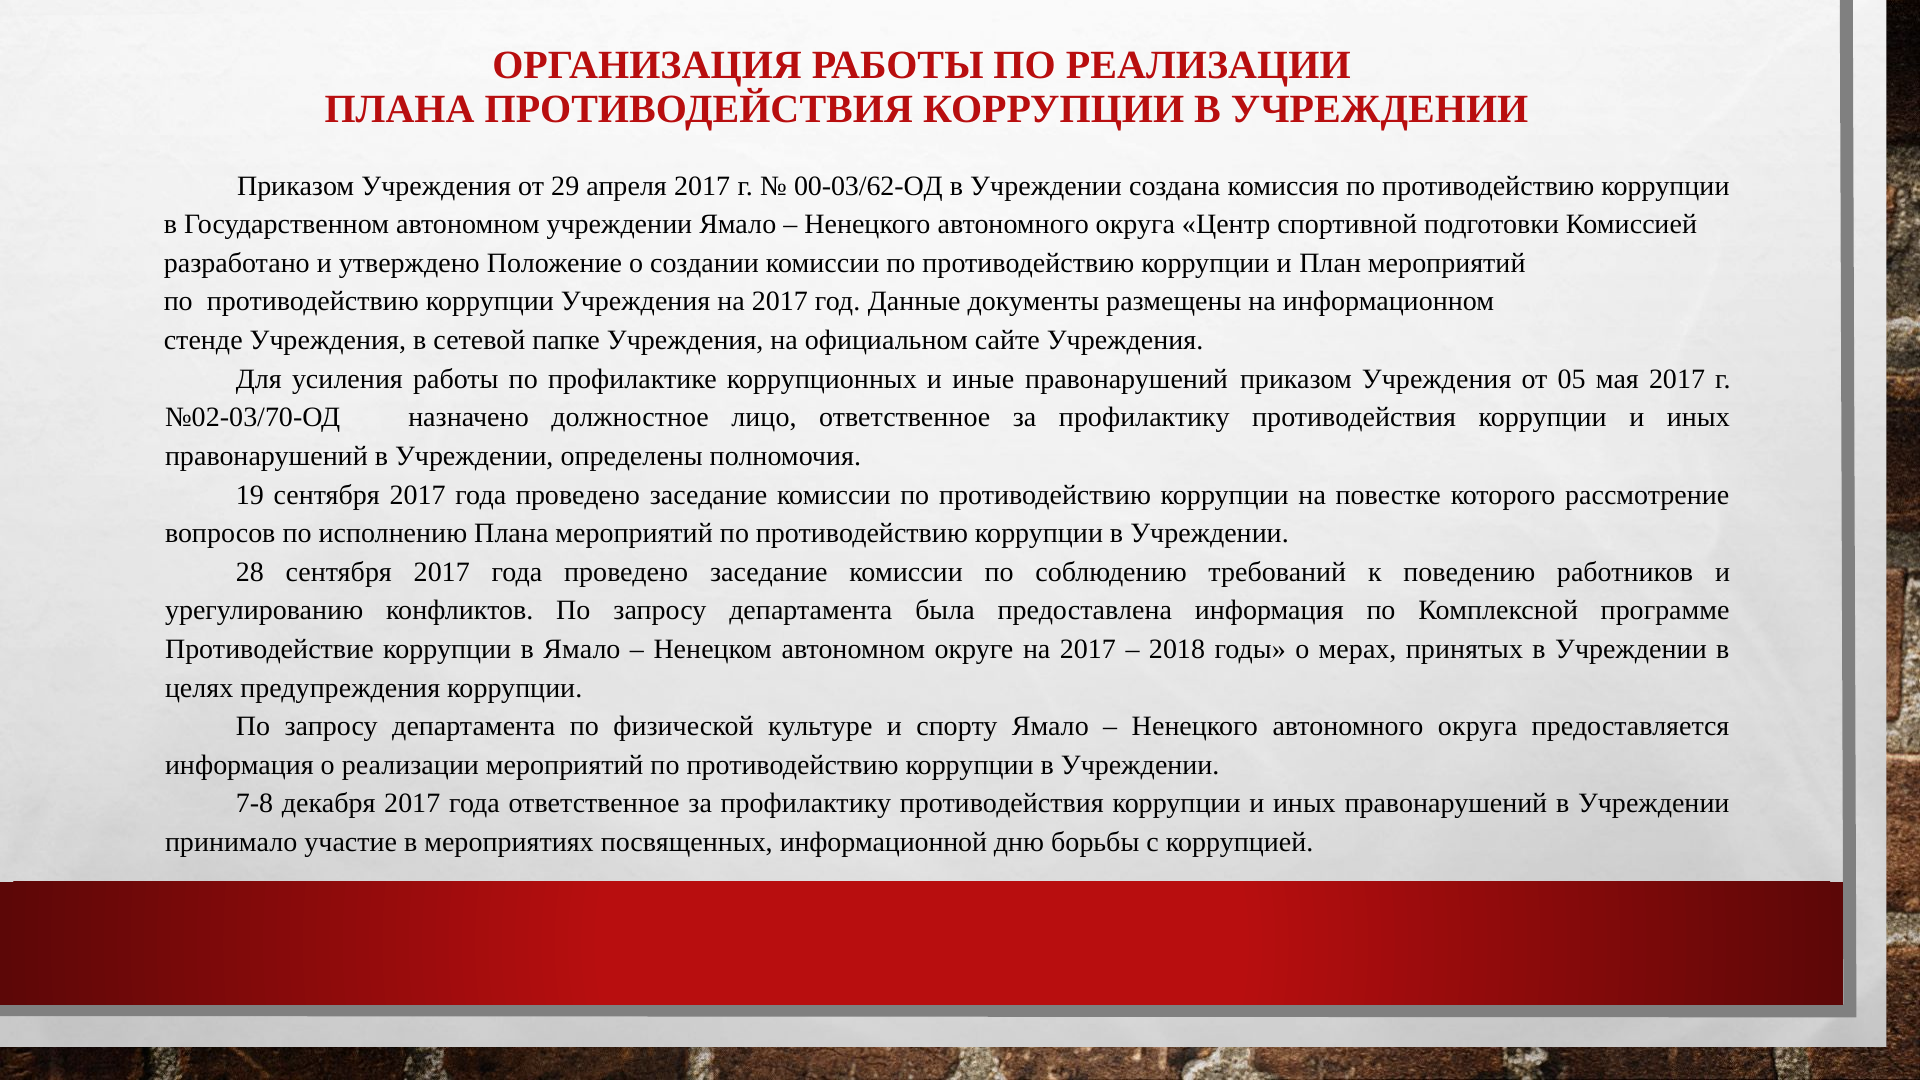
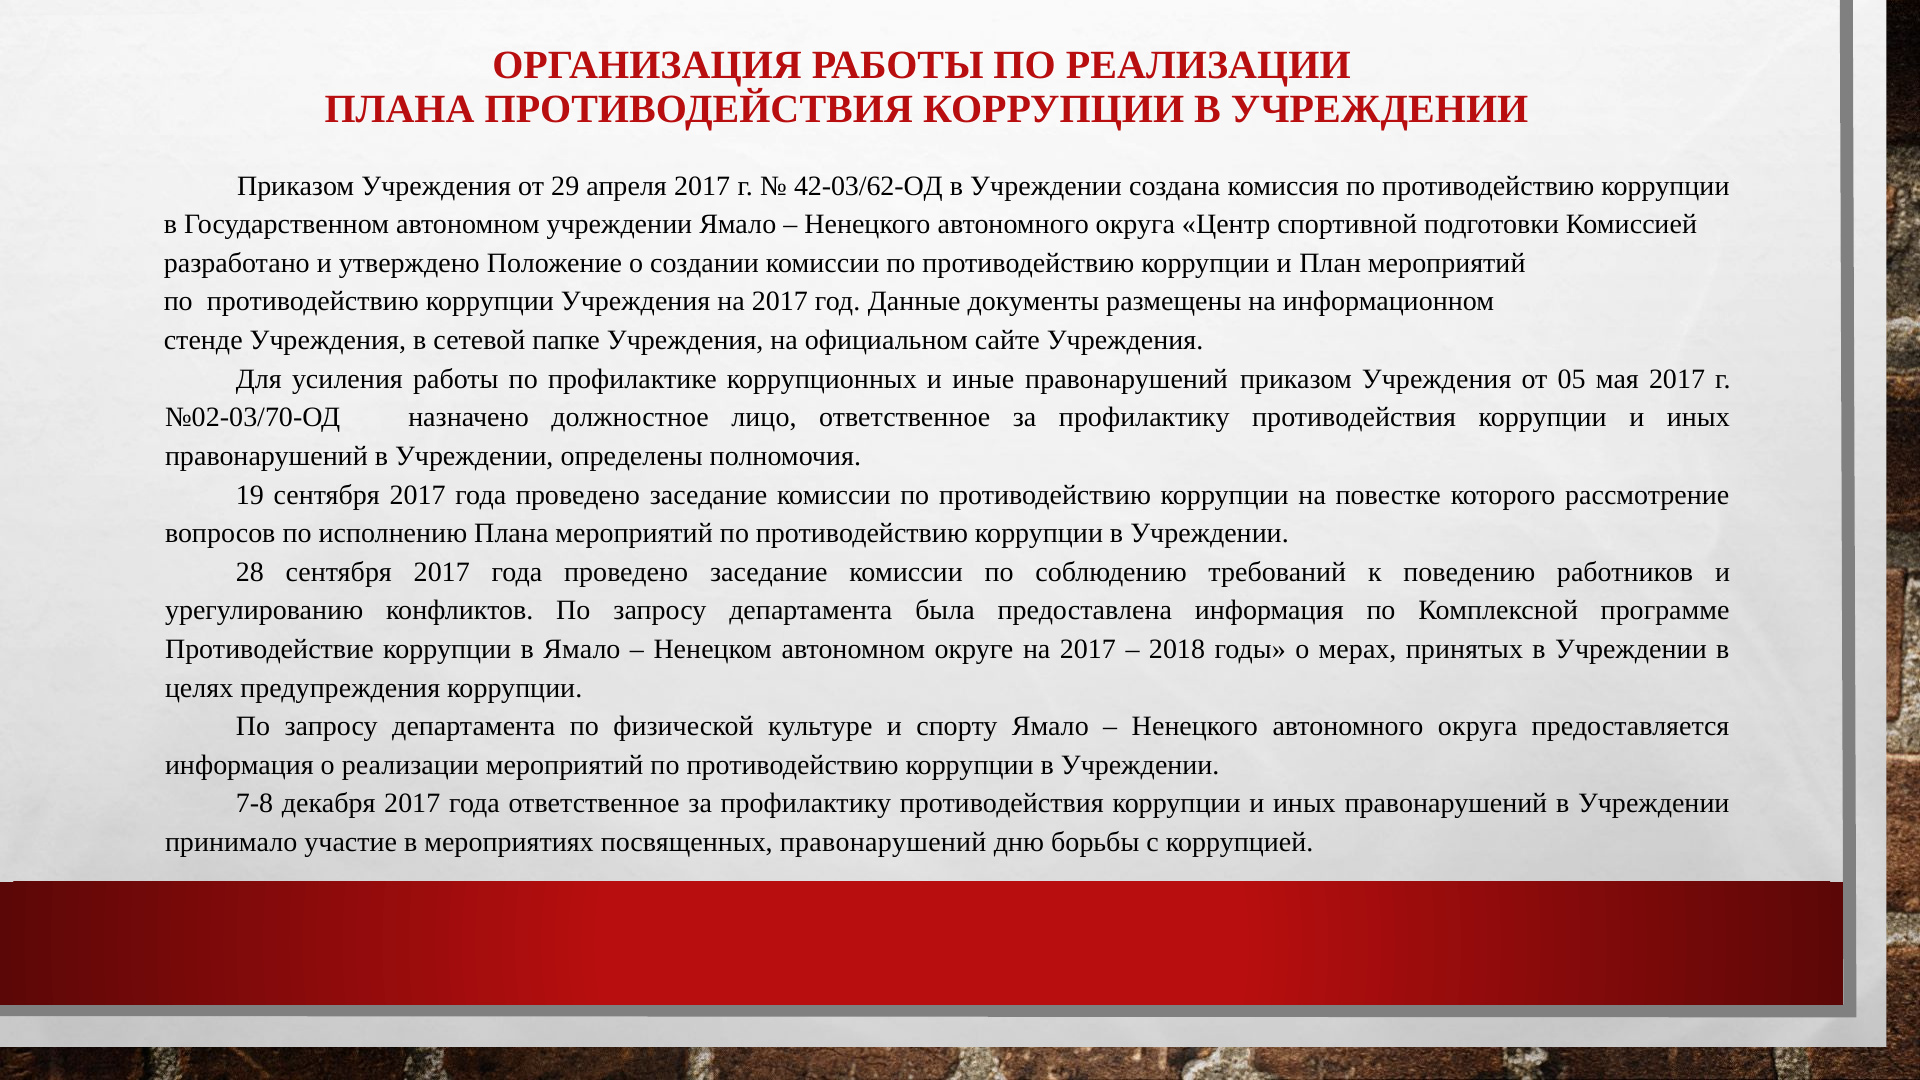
00-03/62-ОД: 00-03/62-ОД -> 42-03/62-ОД (868, 186)
посвященных информационной: информационной -> правонарушений (883, 842)
